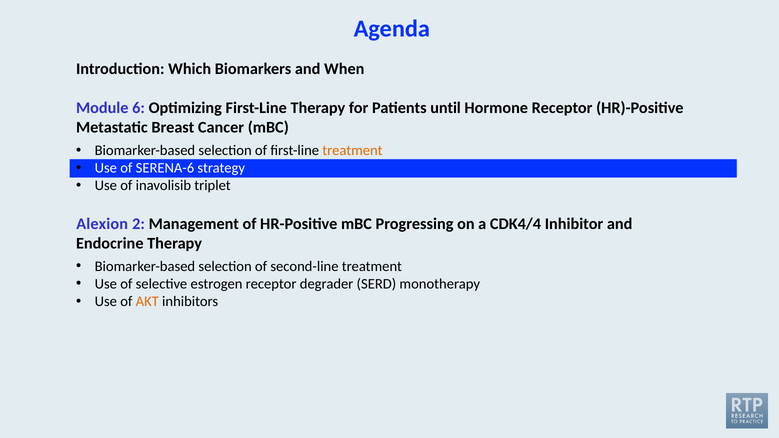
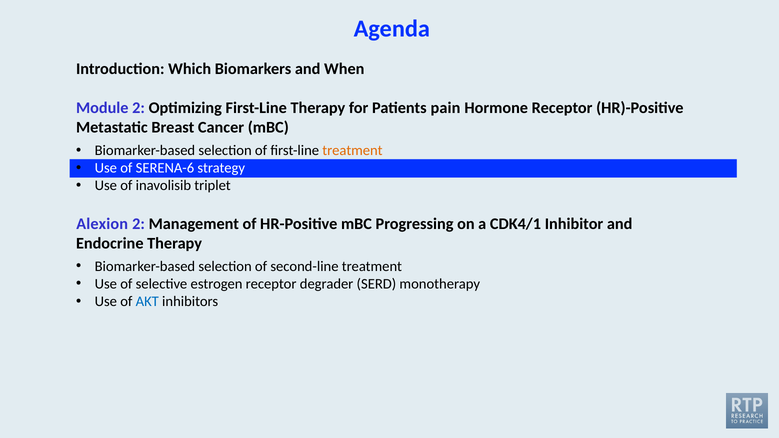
Module 6: 6 -> 2 (139, 108)
until: until -> pain (445, 108)
CDK4/4: CDK4/4 -> CDK4/1 (515, 224)
AKT colour: orange -> blue (147, 302)
